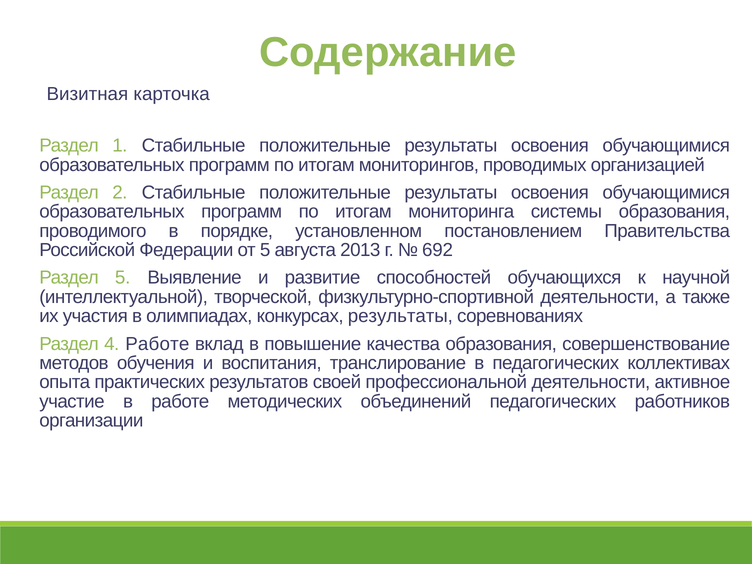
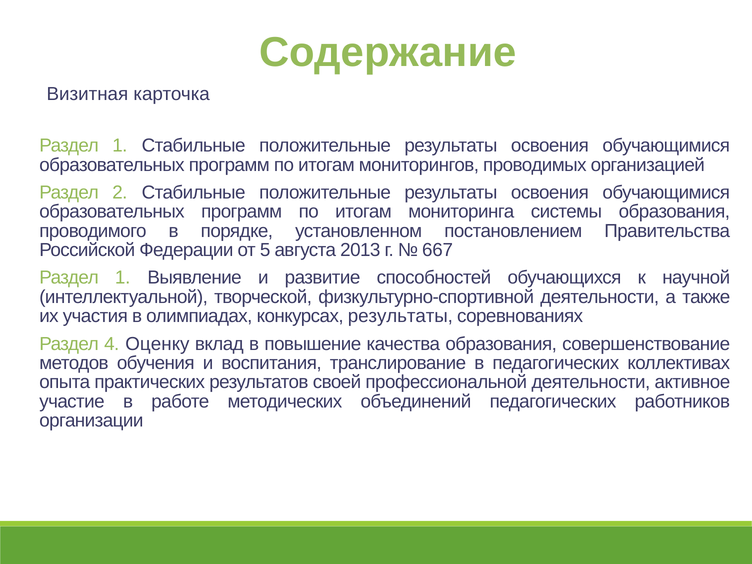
692: 692 -> 667 (438, 250)
5: 5 -> 1 (123, 278)
4 Работе: Работе -> Оценку (157, 344)
